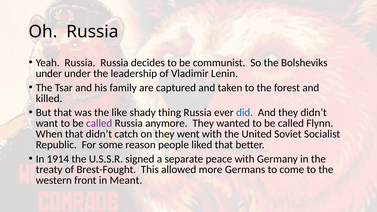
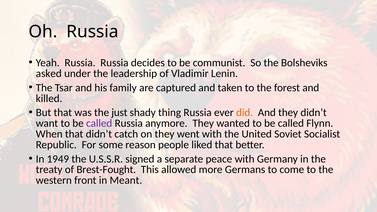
under: under -> asked (49, 73)
like: like -> just (119, 113)
did colour: blue -> orange (245, 113)
1914: 1914 -> 1949 (58, 159)
